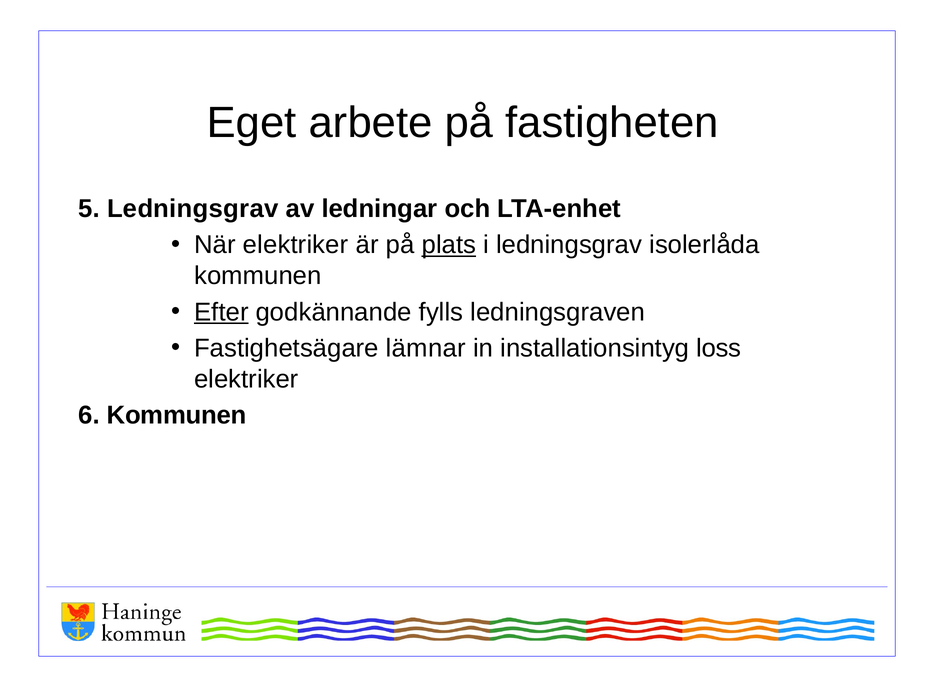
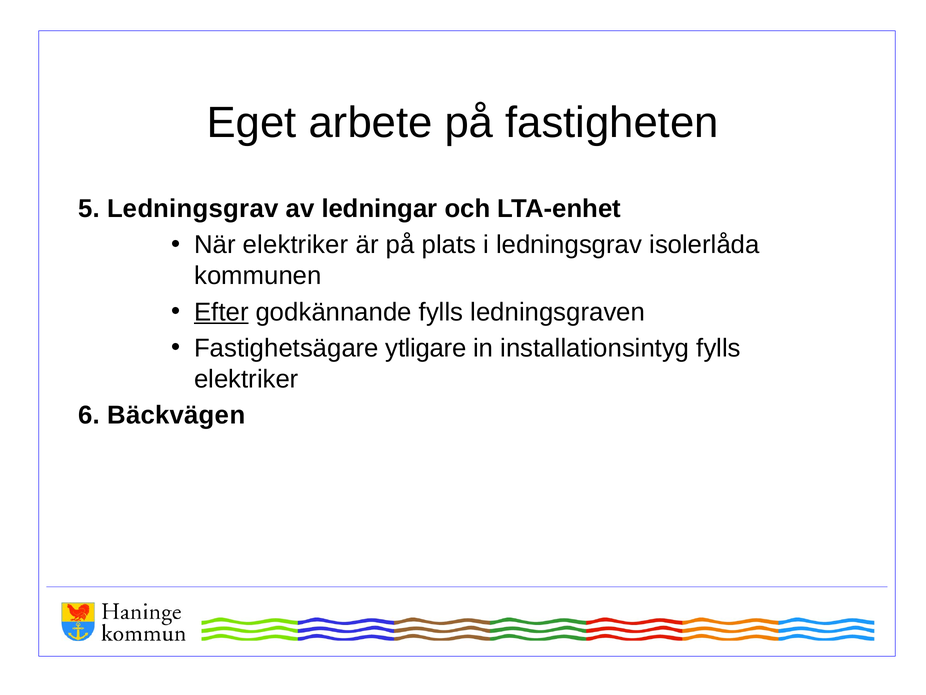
plats underline: present -> none (449, 245)
lämnar: lämnar -> ytligare (426, 348)
installationsintyg loss: loss -> fylls (719, 348)
6 Kommunen: Kommunen -> Bäckvägen (176, 415)
